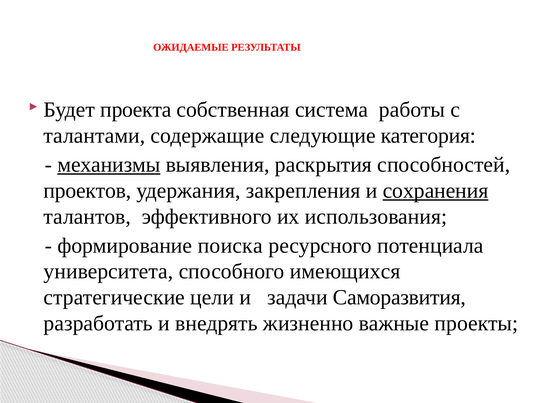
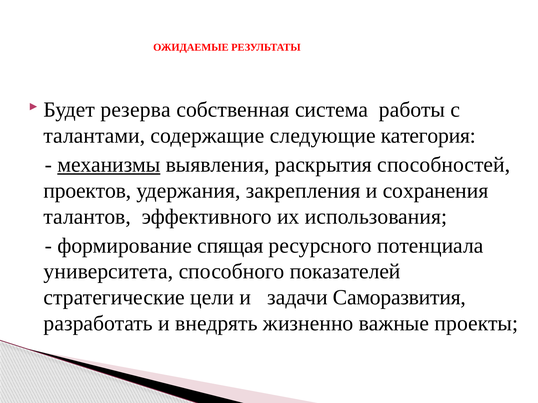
проекта: проекта -> резерва (136, 110)
сохранения underline: present -> none (436, 191)
поиска: поиска -> спящая (230, 246)
имеющихся: имеющихся -> показателей (345, 272)
